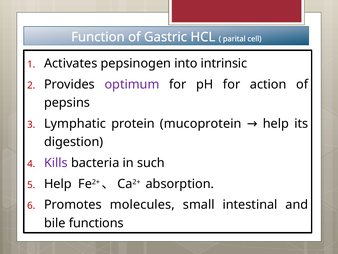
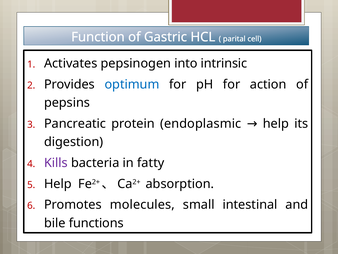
optimum colour: purple -> blue (132, 84)
Lymphatic: Lymphatic -> Pancreatic (75, 123)
mucoprotein: mucoprotein -> endoplasmic (201, 123)
such: such -> fatty (151, 163)
